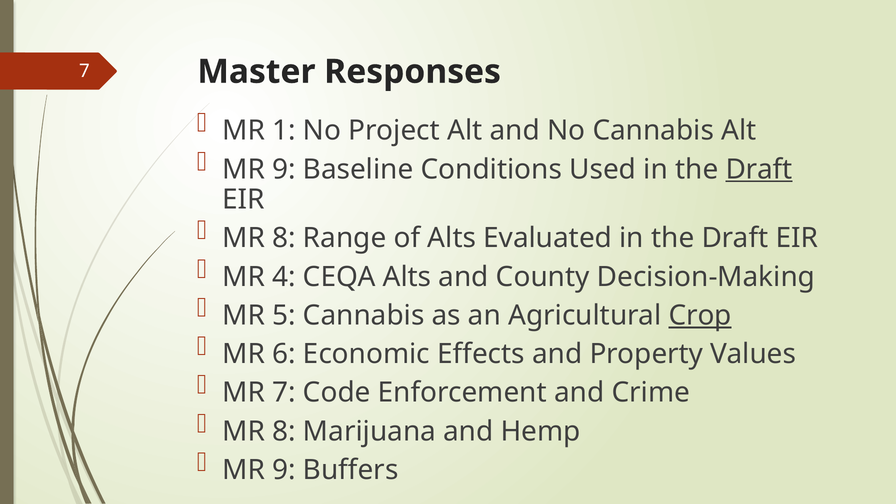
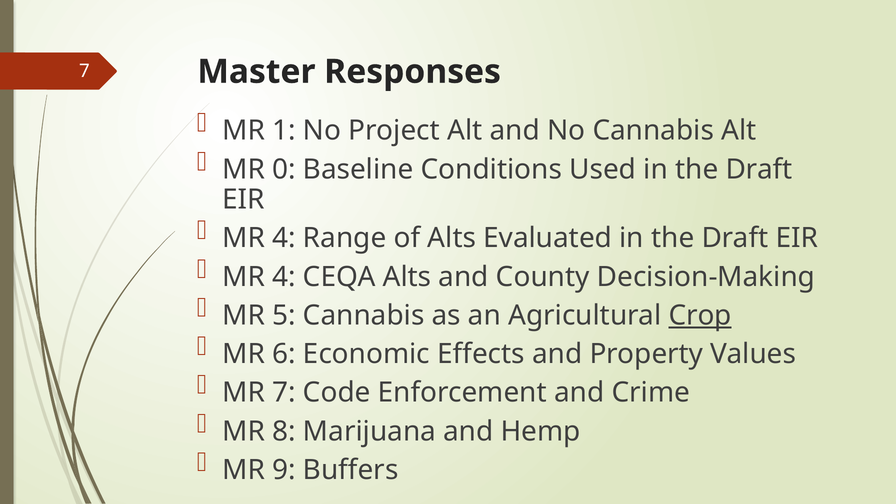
9: 9 -> 0 (284, 169)
Draft underline: present -> none (759, 169)
8: 8 -> 4 (284, 238)
